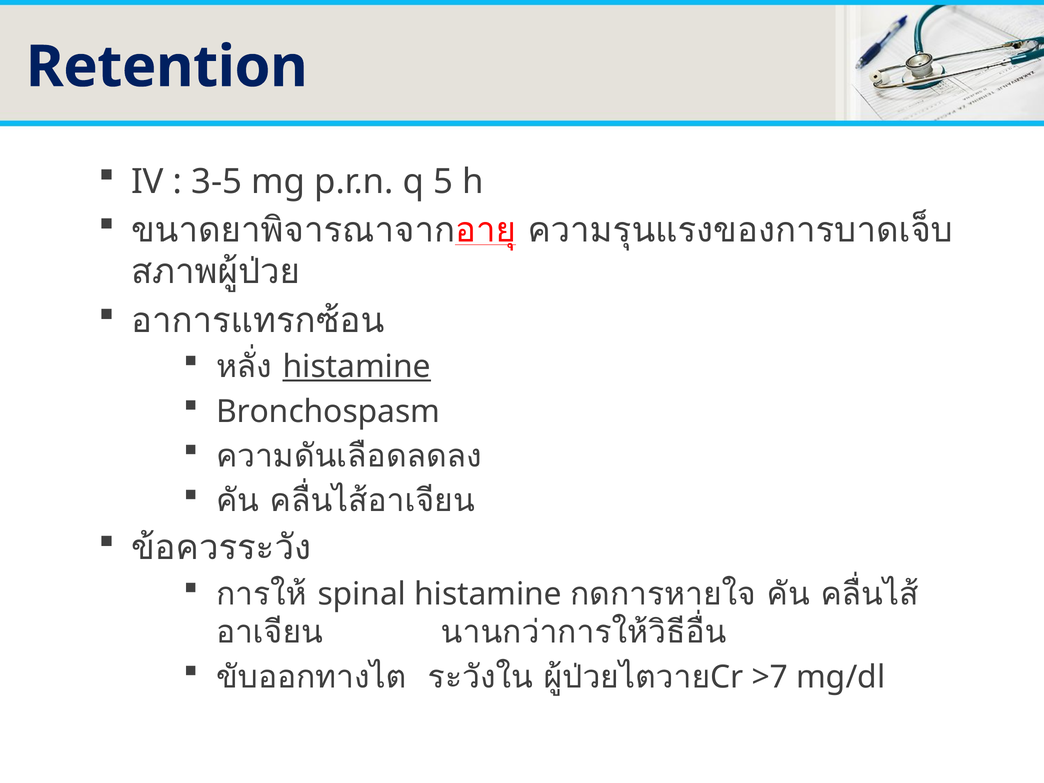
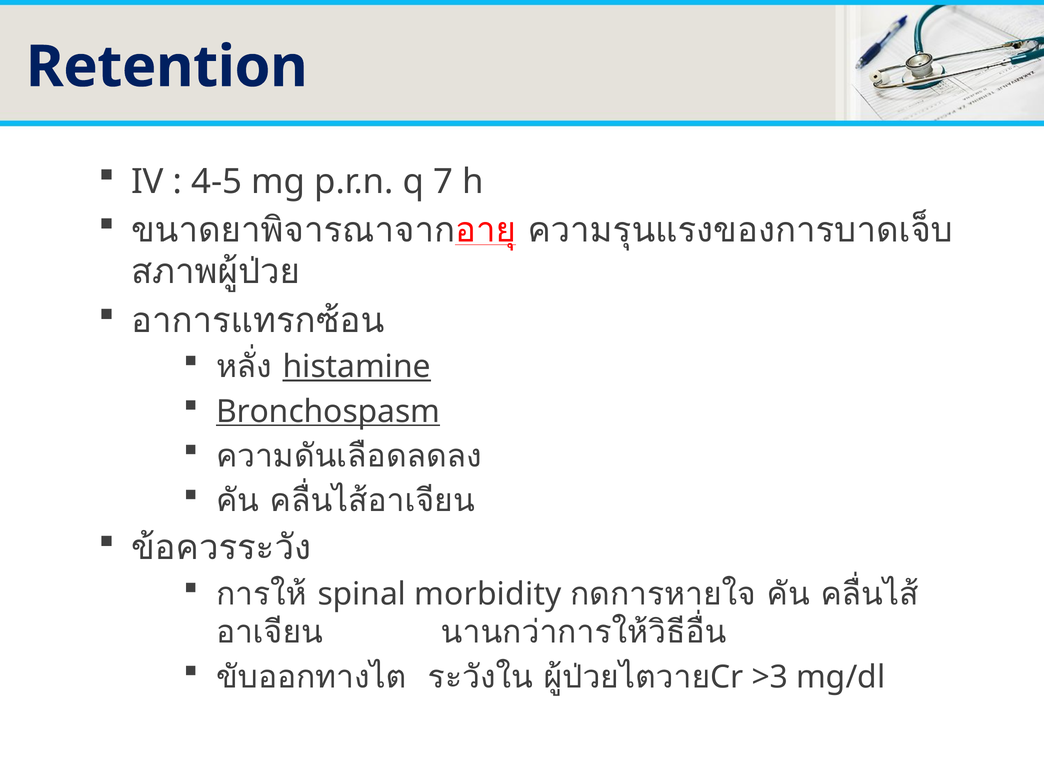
3-5: 3-5 -> 4-5 (217, 182)
5: 5 -> 7 (443, 182)
Bronchospasm underline: none -> present (328, 412)
spinal histamine: histamine -> morbidity (488, 594)
>7: >7 -> >3 (770, 677)
